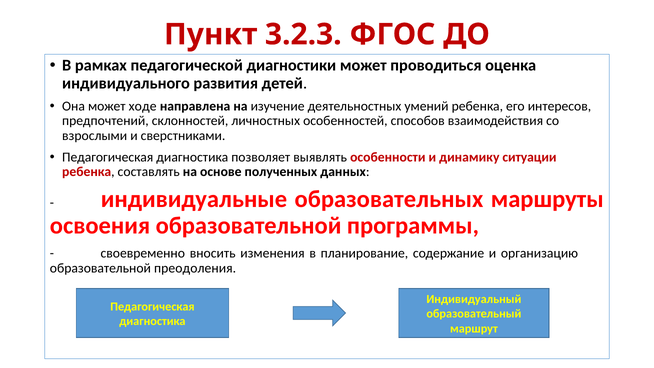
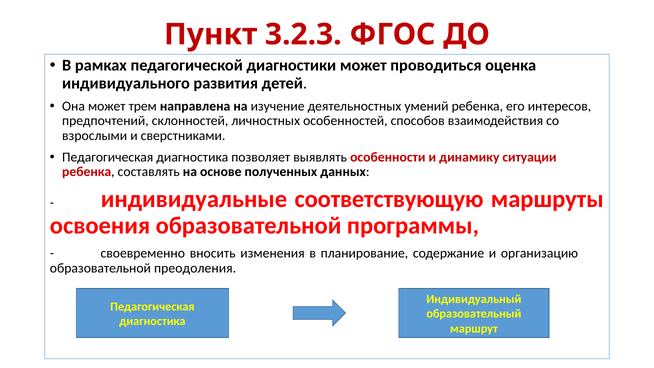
ходе: ходе -> трем (143, 106)
образовательных: образовательных -> соответствующую (389, 199)
